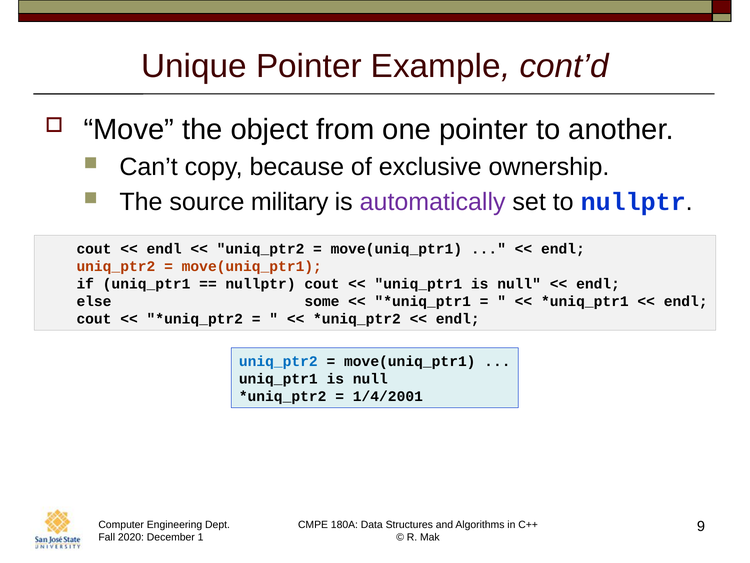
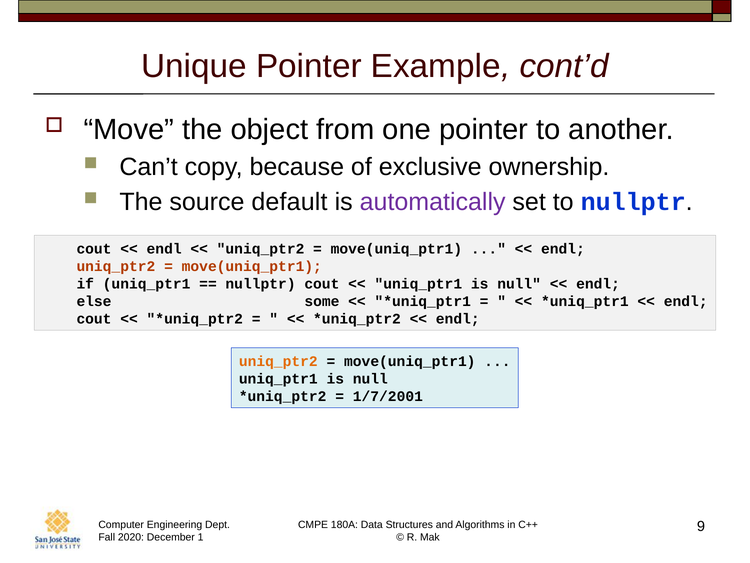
military: military -> default (289, 202)
uniq_ptr2 colour: blue -> orange (278, 361)
1/4/2001: 1/4/2001 -> 1/7/2001 (388, 396)
